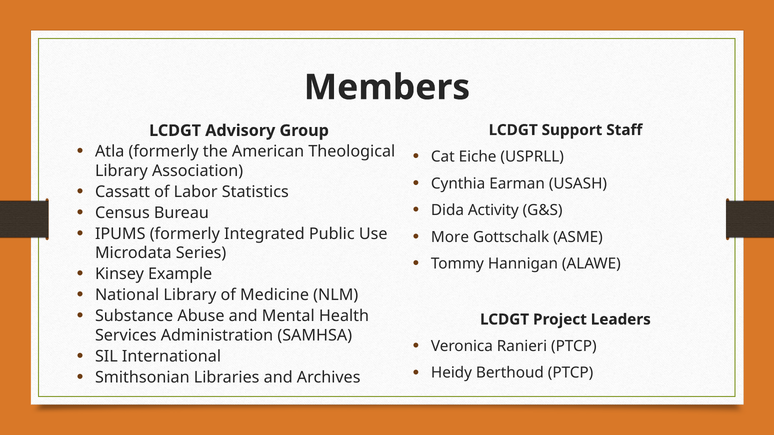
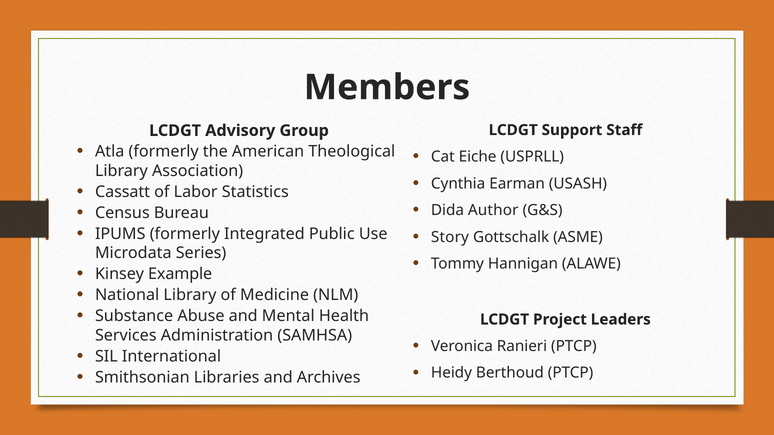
Activity: Activity -> Author (493, 210)
More: More -> Story (450, 237)
